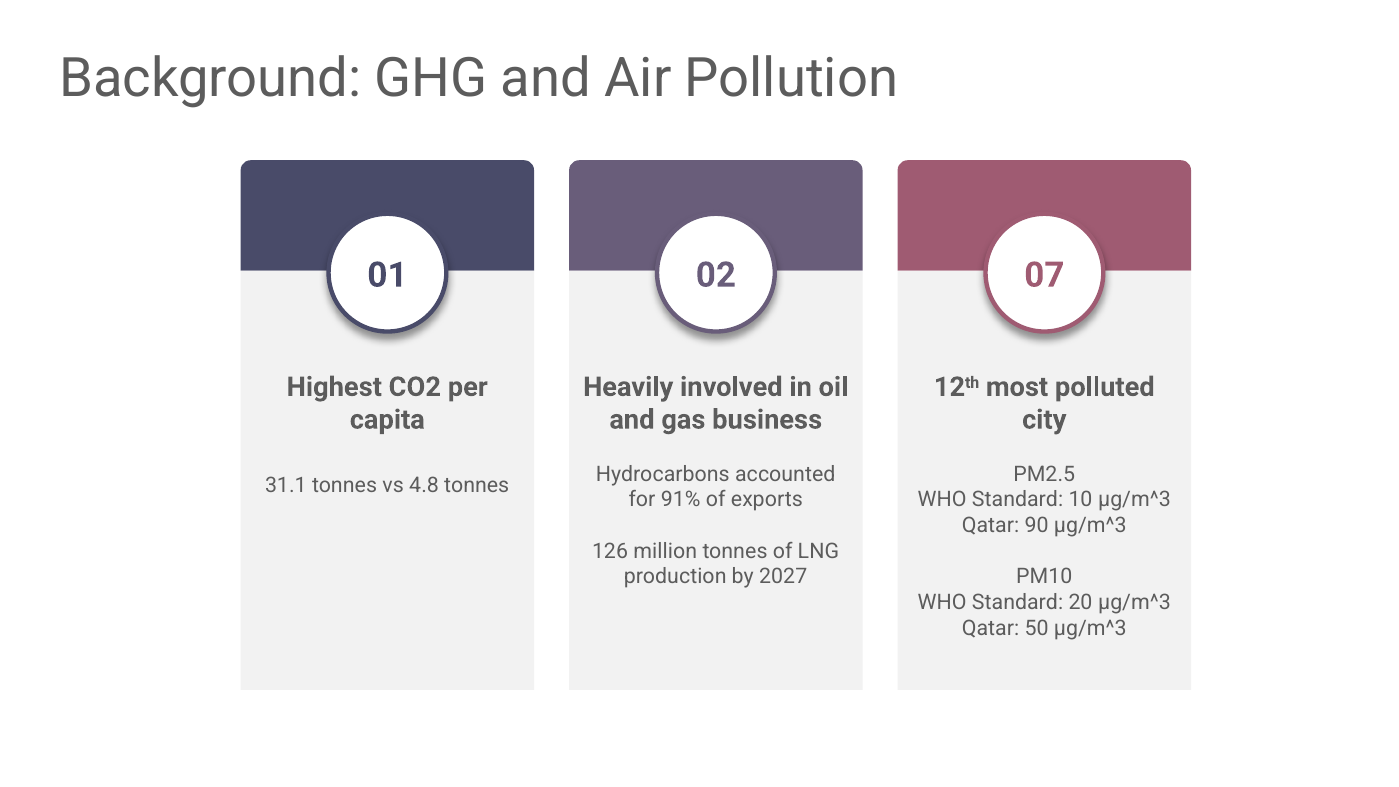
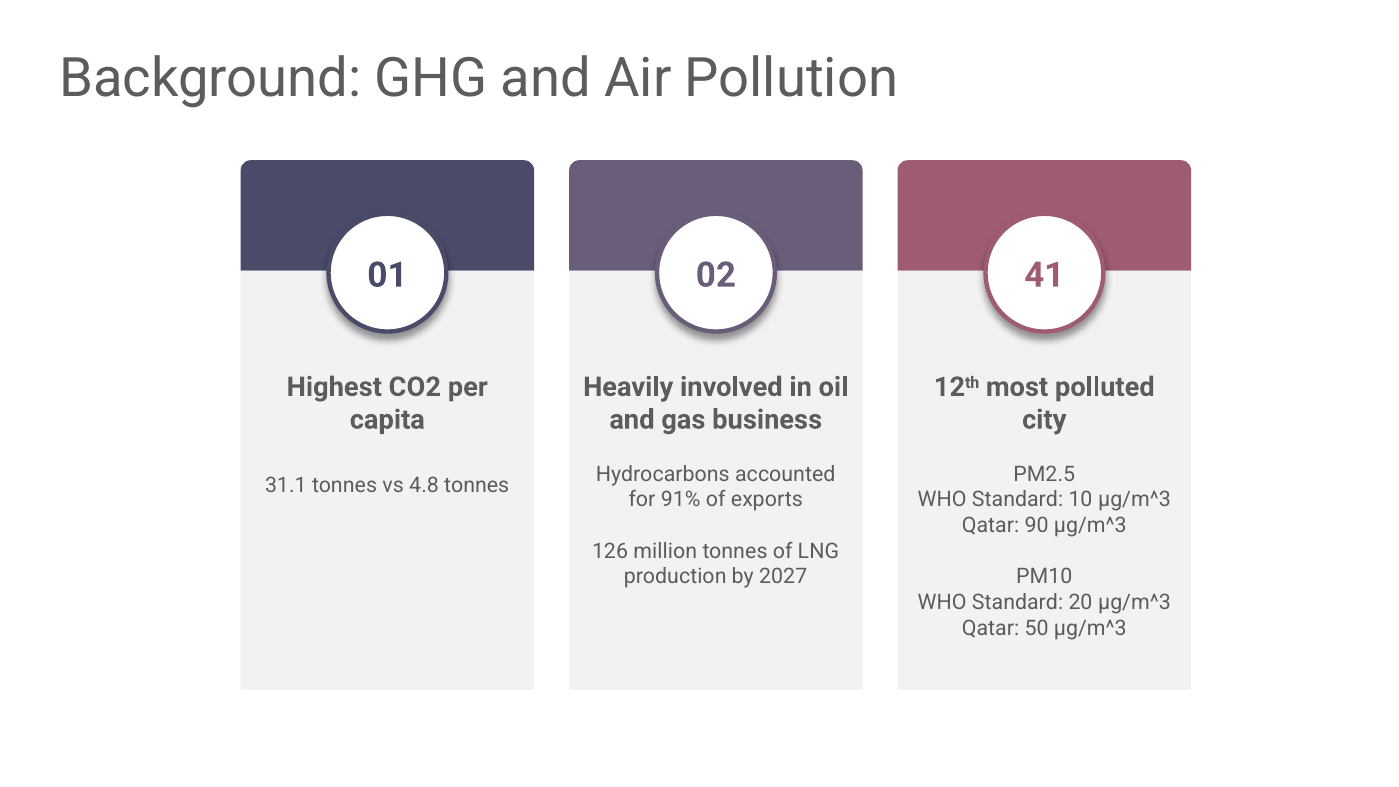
07: 07 -> 41 (1044, 275)
